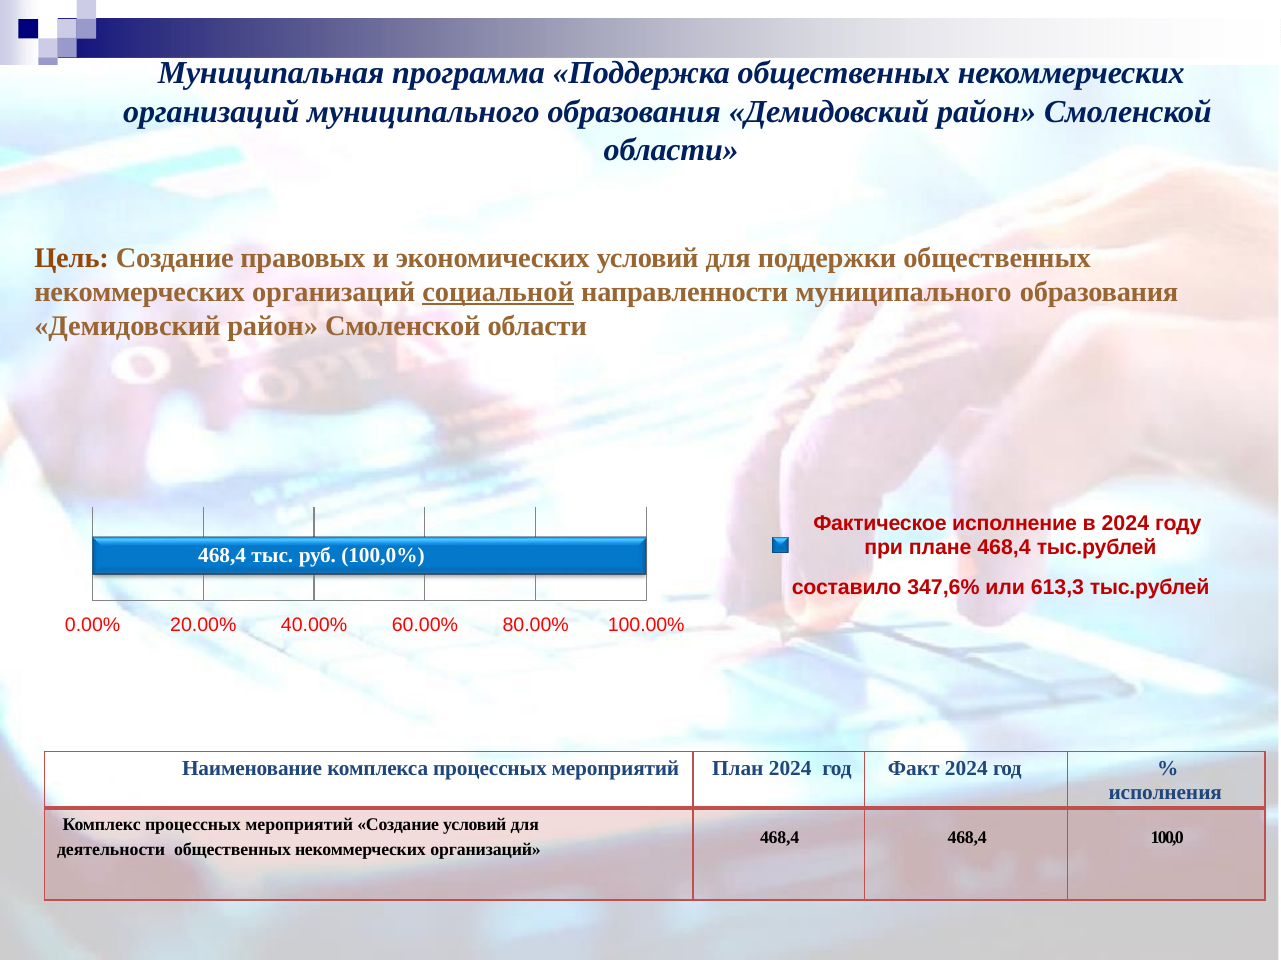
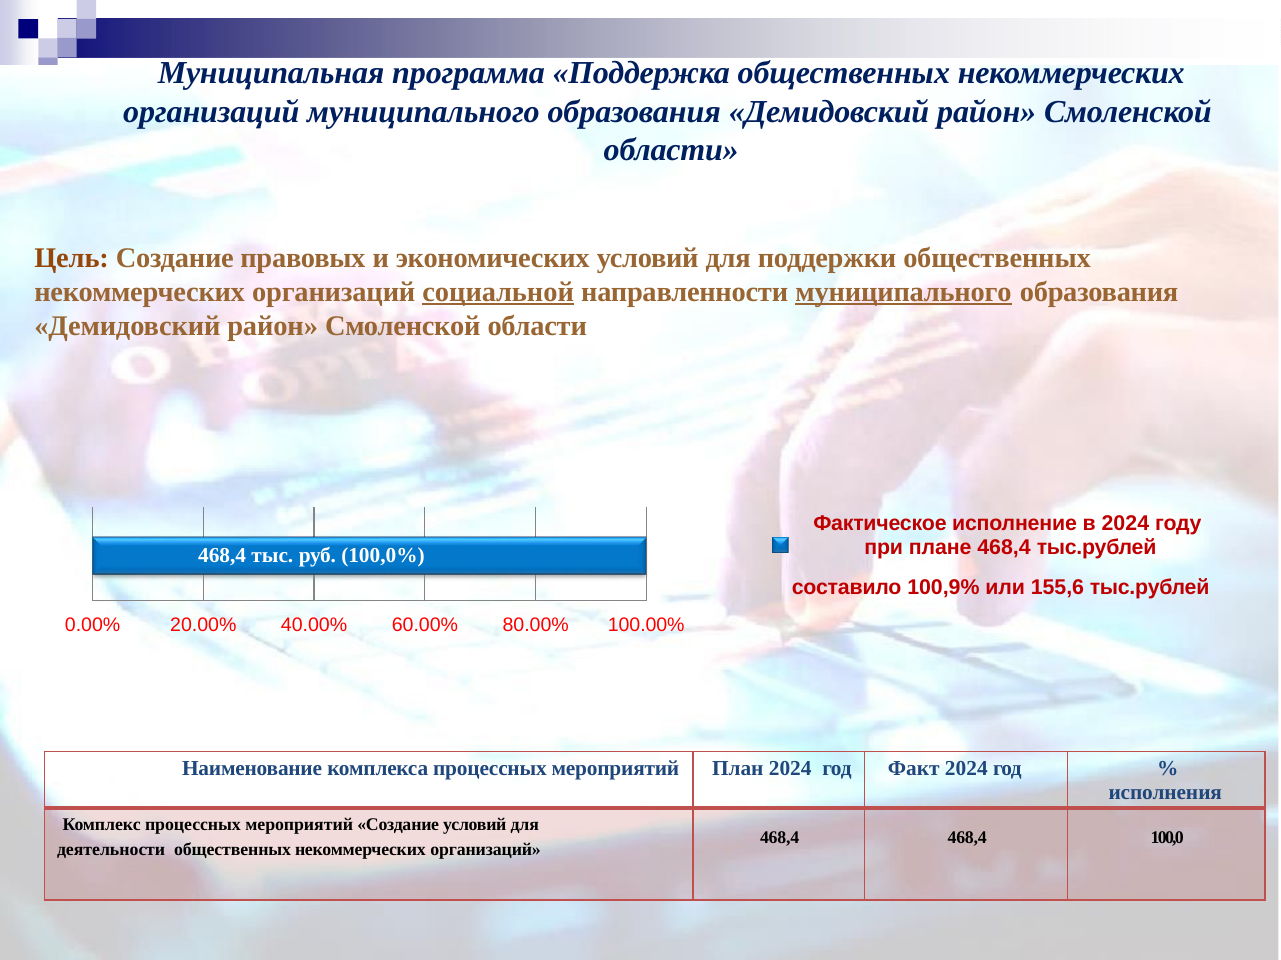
муниципального underline: none -> present (904, 292)
347,6%: 347,6% -> 100,9% (943, 588)
613,3: 613,3 -> 155,6 (1057, 588)
